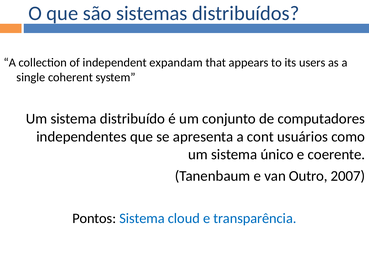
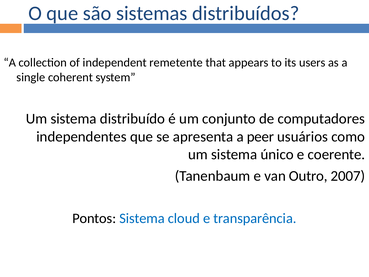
expandam: expandam -> remetente (176, 62)
cont: cont -> peer (260, 136)
